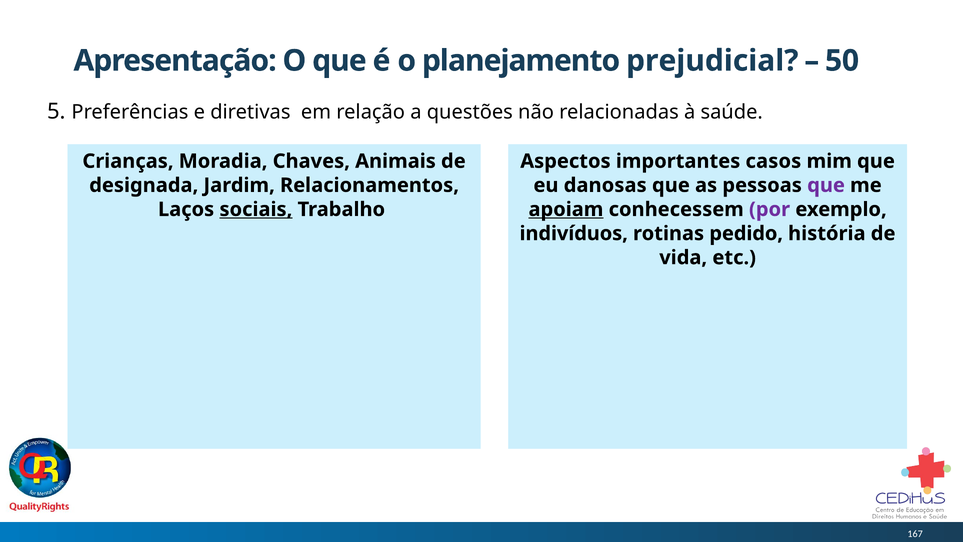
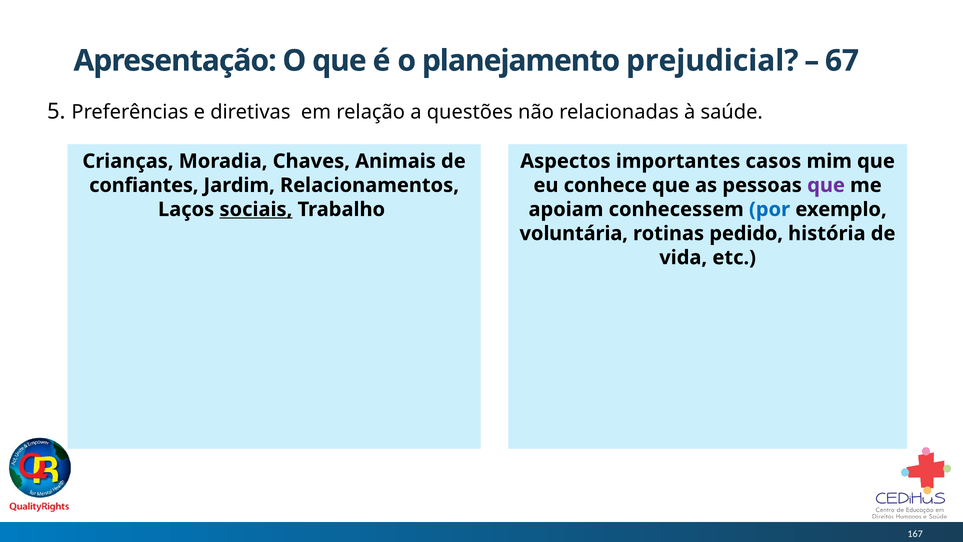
50: 50 -> 67 (842, 61)
designada: designada -> confiantes (144, 185)
danosas: danosas -> conhece (605, 185)
apoiam underline: present -> none (566, 209)
por colour: purple -> blue (770, 209)
indivíduos: indivíduos -> voluntária (574, 233)
